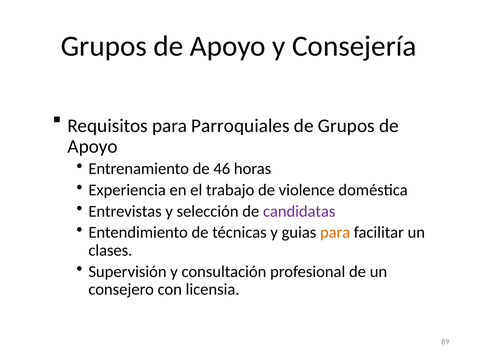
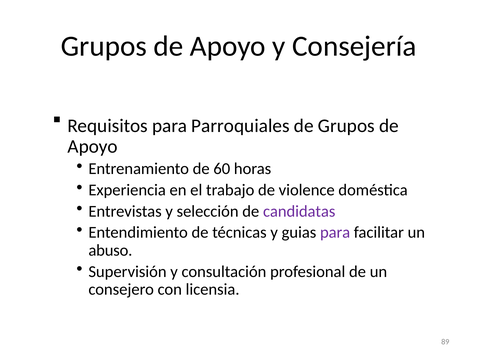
46: 46 -> 60 (222, 169)
para colour: orange -> purple (335, 233)
clases: clases -> abuso (110, 251)
